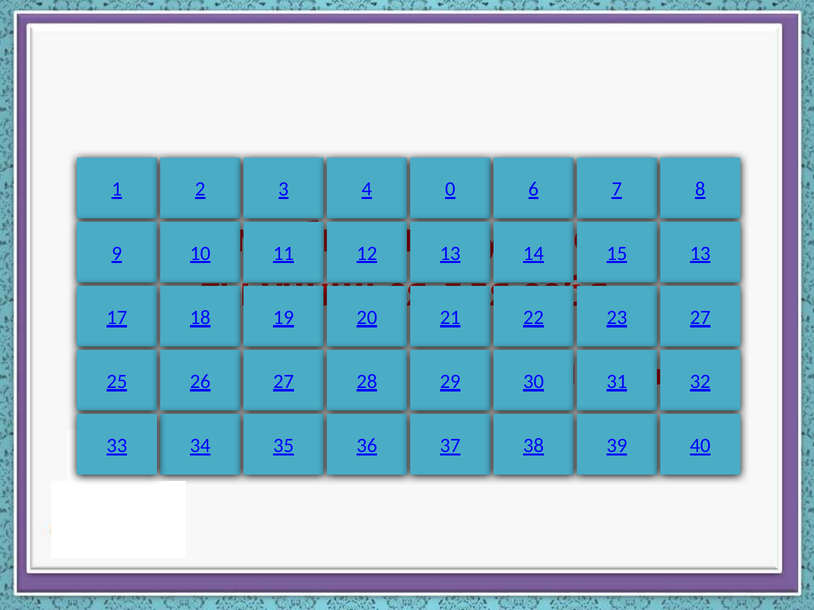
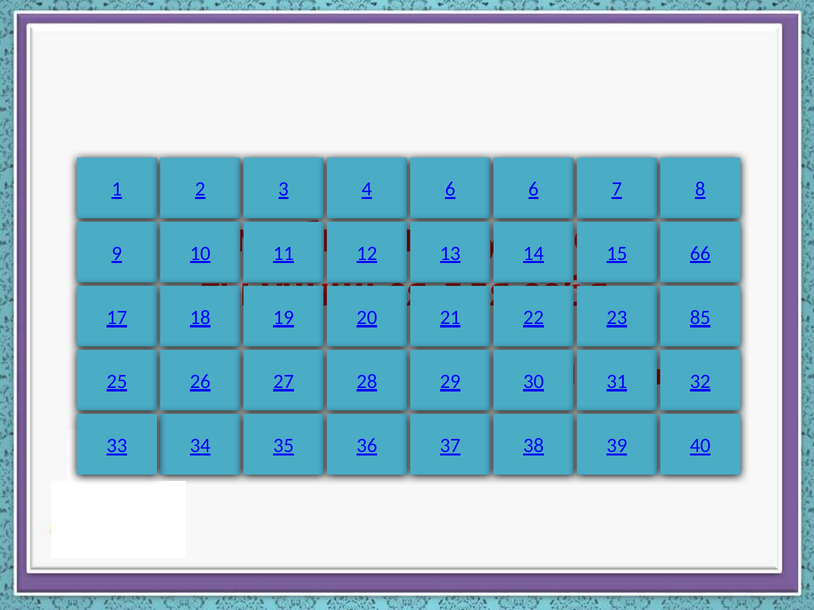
4 0: 0 -> 6 (450, 189)
13: 13 -> 66 (700, 254)
23 27: 27 -> 85 (700, 318)
